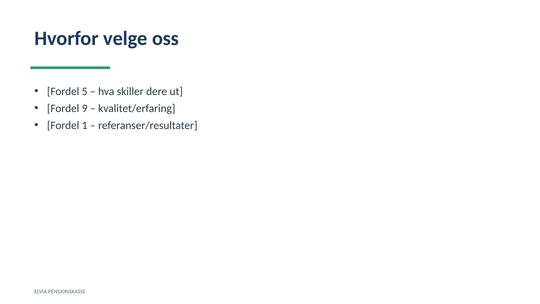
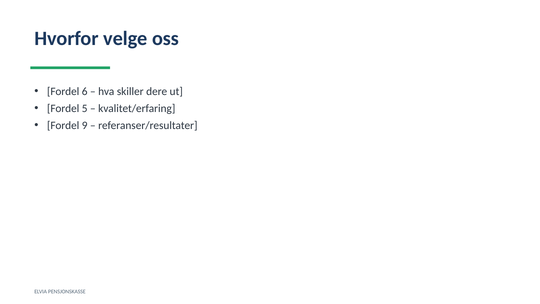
5: 5 -> 6 (85, 91)
9: 9 -> 5 (85, 108)
1: 1 -> 9 (85, 125)
